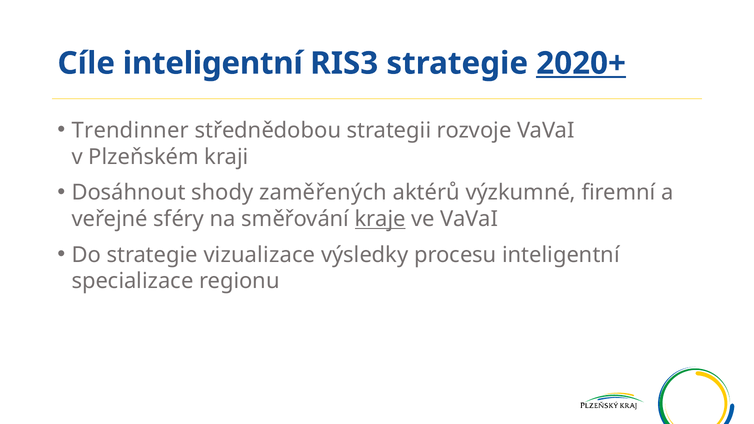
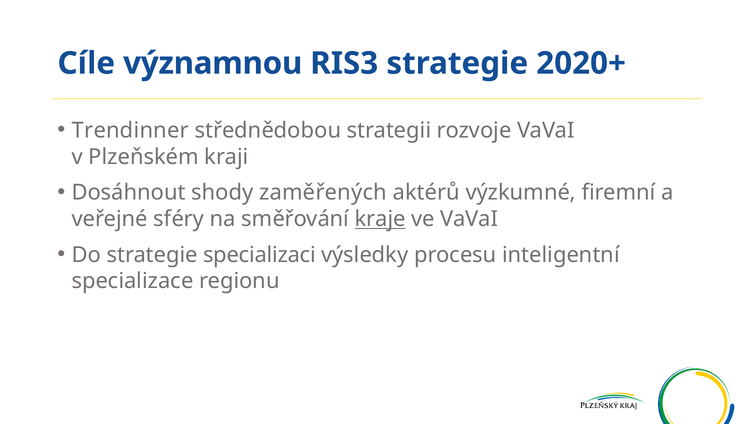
Cíle inteligentní: inteligentní -> významnou (213, 63)
2020+ underline: present -> none (581, 63)
vizualizace: vizualizace -> specializaci (260, 255)
